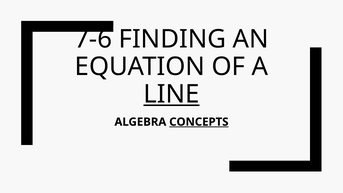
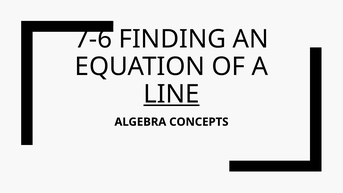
CONCEPTS underline: present -> none (199, 122)
